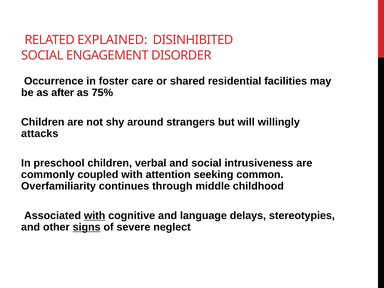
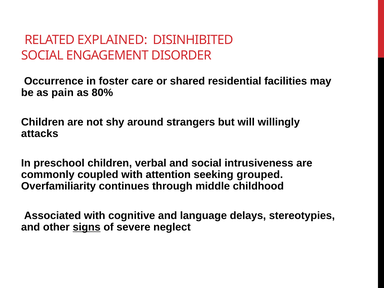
after: after -> pain (63, 93)
75%: 75% -> 80% (102, 93)
common: common -> grouped (260, 175)
with underline: present -> none (95, 216)
